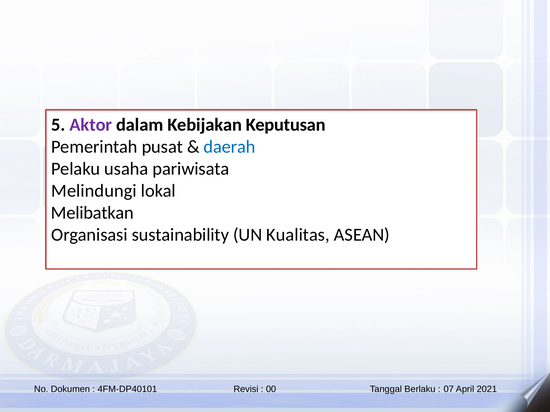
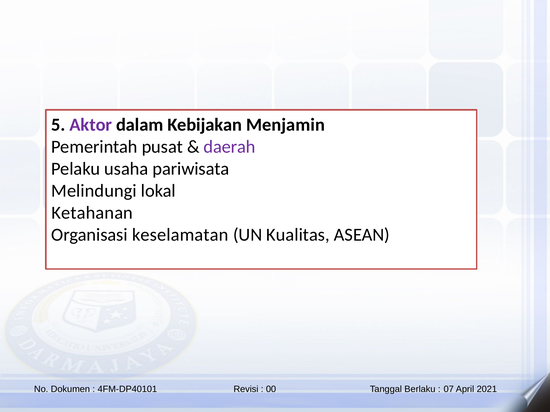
Keputusan: Keputusan -> Menjamin (286, 125)
daerah colour: blue -> purple (230, 147)
Melibatkan: Melibatkan -> Ketahanan (92, 213)
sustainability: sustainability -> keselamatan (180, 235)
